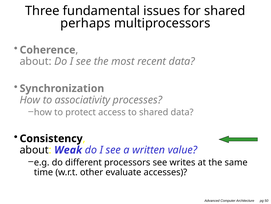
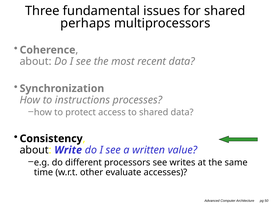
associativity: associativity -> instructions (82, 100)
Weak: Weak -> Write (68, 149)
